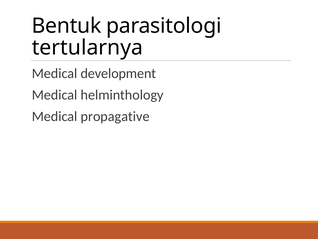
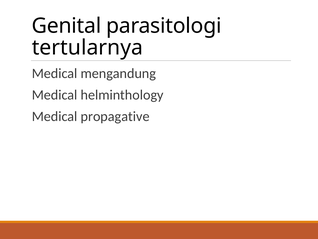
Bentuk: Bentuk -> Genital (66, 26)
development: development -> mengandung (118, 73)
